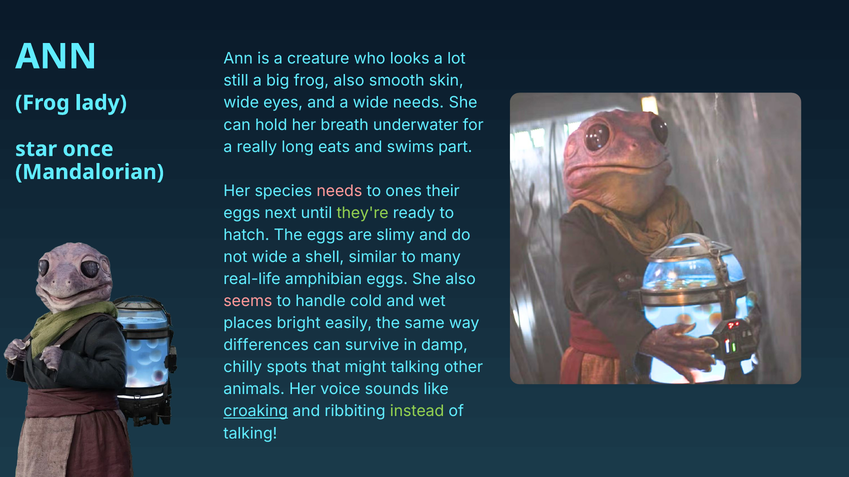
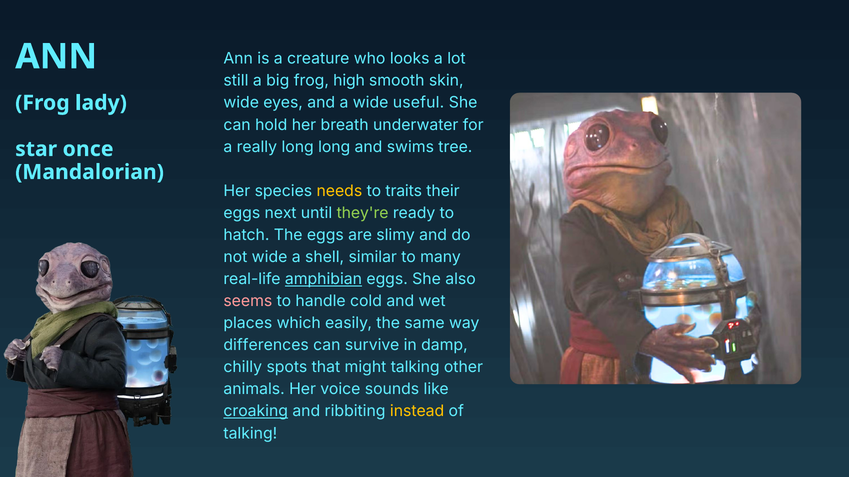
frog also: also -> high (349, 81)
wide needs: needs -> useful (419, 103)
long eats: eats -> long (334, 147)
part: part -> tree (455, 147)
needs colour: pink -> yellow (339, 191)
ones: ones -> traits (404, 191)
amphibian underline: none -> present (323, 279)
bright: bright -> which (299, 324)
instead colour: light green -> yellow (417, 412)
